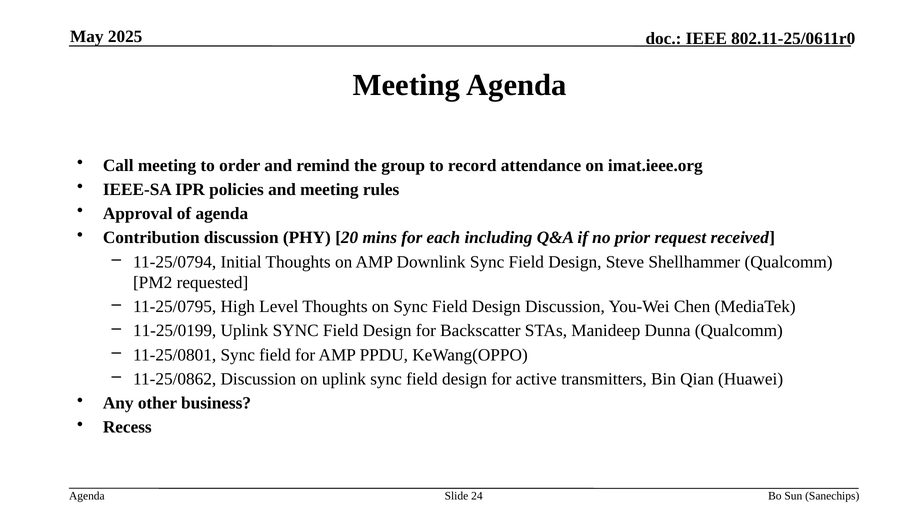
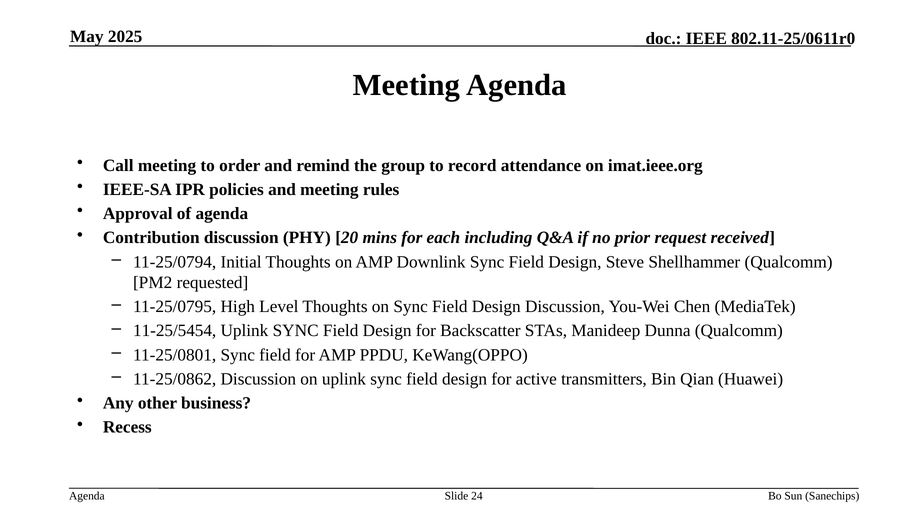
11-25/0199: 11-25/0199 -> 11-25/5454 (175, 331)
